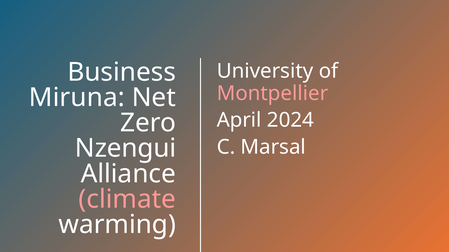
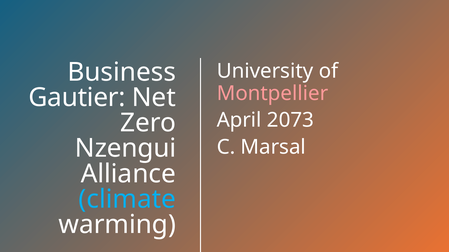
Miruna: Miruna -> Gautier (77, 98)
2024: 2024 -> 2073 (290, 120)
climate colour: pink -> light blue (127, 200)
